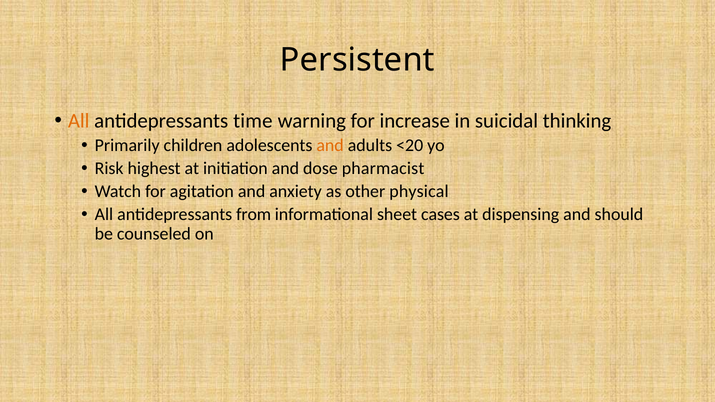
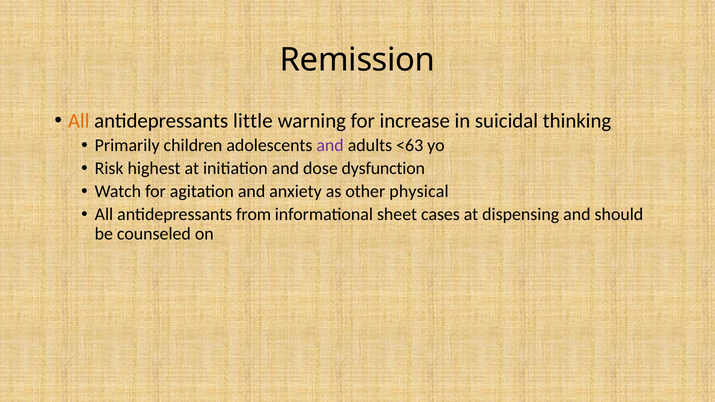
Persistent: Persistent -> Remission (358, 60)
time: time -> little (253, 121)
and colour: orange -> purple (330, 146)
<20: <20 -> <63 (410, 146)
pharmacist: pharmacist -> dysfunction (383, 169)
